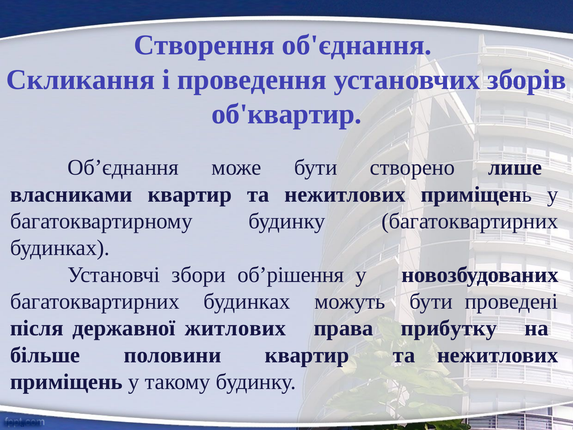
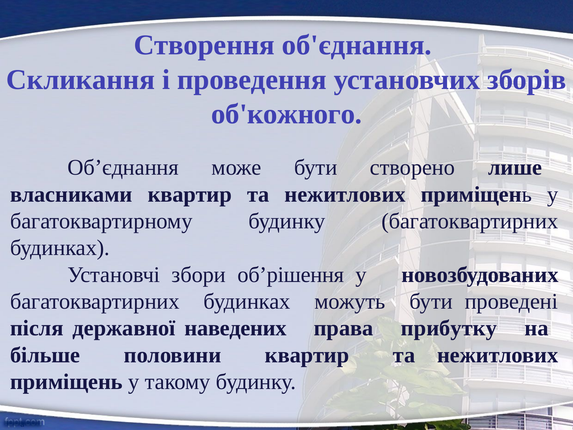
об'квартир: об'квартир -> об'кожного (287, 114)
житлових: житлових -> наведених (236, 328)
